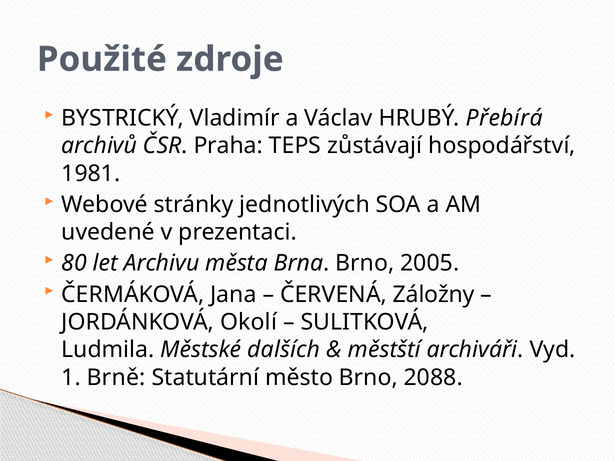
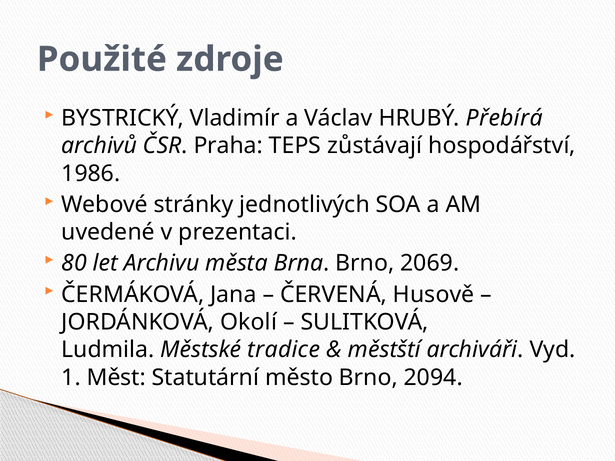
1981: 1981 -> 1986 (91, 174)
2005: 2005 -> 2069 (430, 263)
Záložny: Záložny -> Husově (434, 295)
dalších: dalších -> tradice (284, 350)
Brně: Brně -> Měst (116, 378)
2088: 2088 -> 2094 (433, 378)
